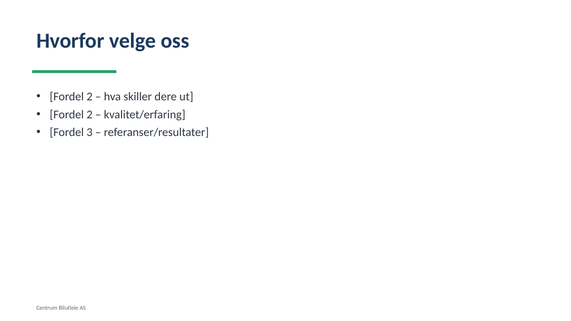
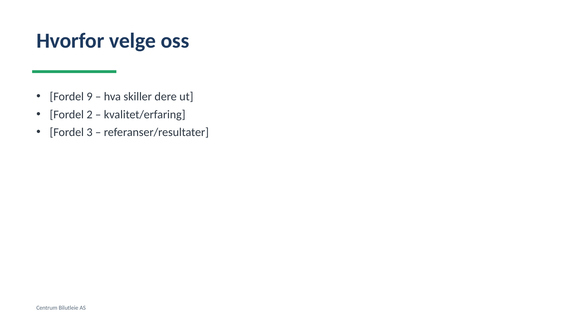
2: 2 -> 9 (90, 97)
